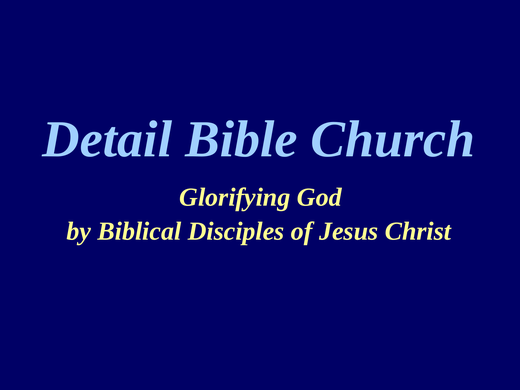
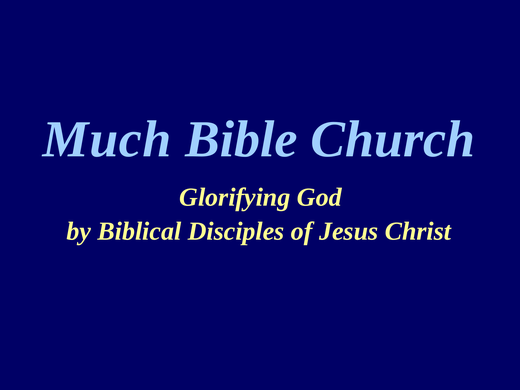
Detail: Detail -> Much (107, 139)
